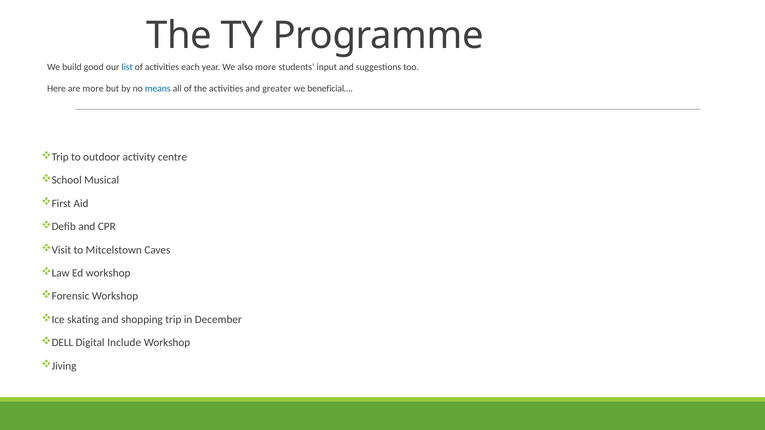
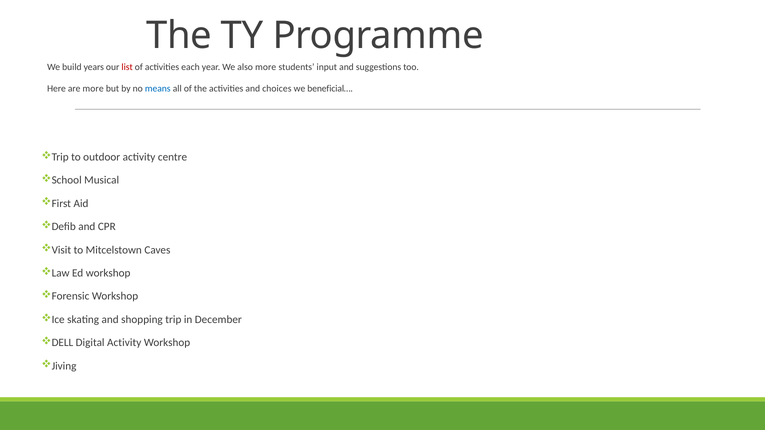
good: good -> years (94, 67)
list colour: blue -> red (127, 67)
greater: greater -> choices (277, 88)
Digital Include: Include -> Activity (124, 343)
